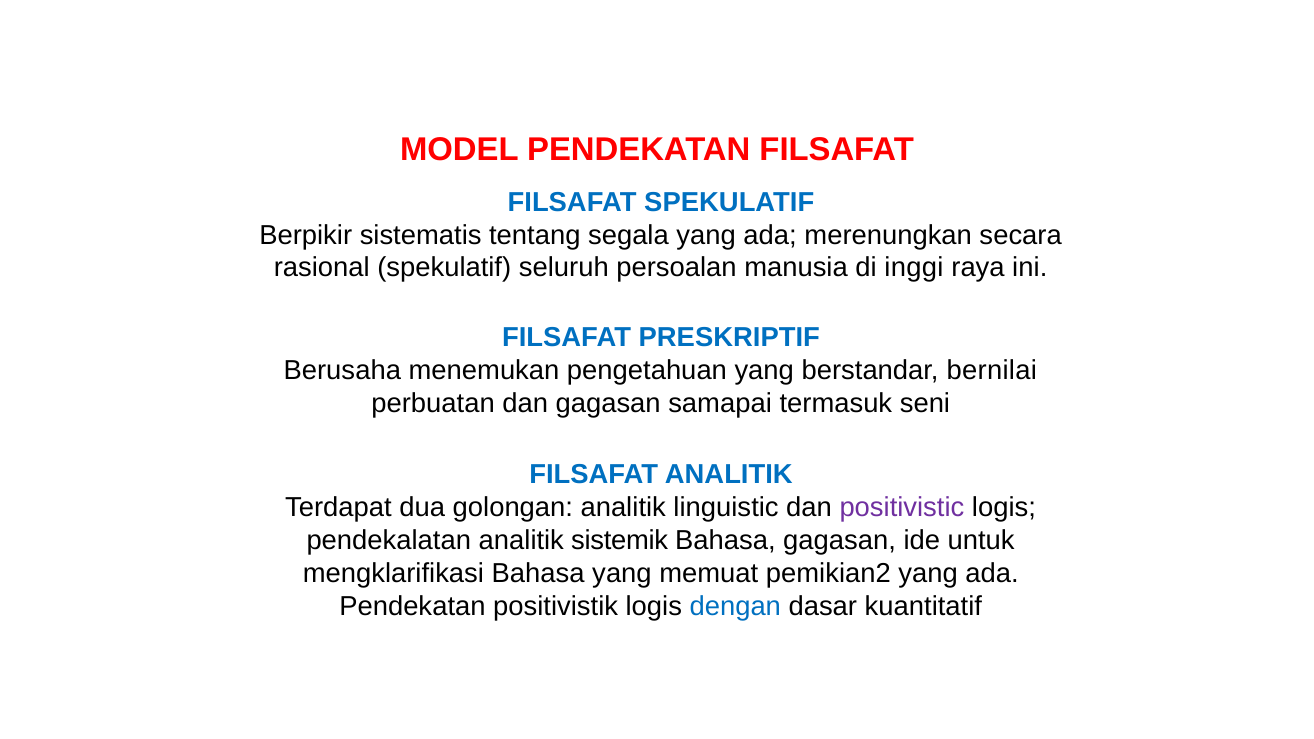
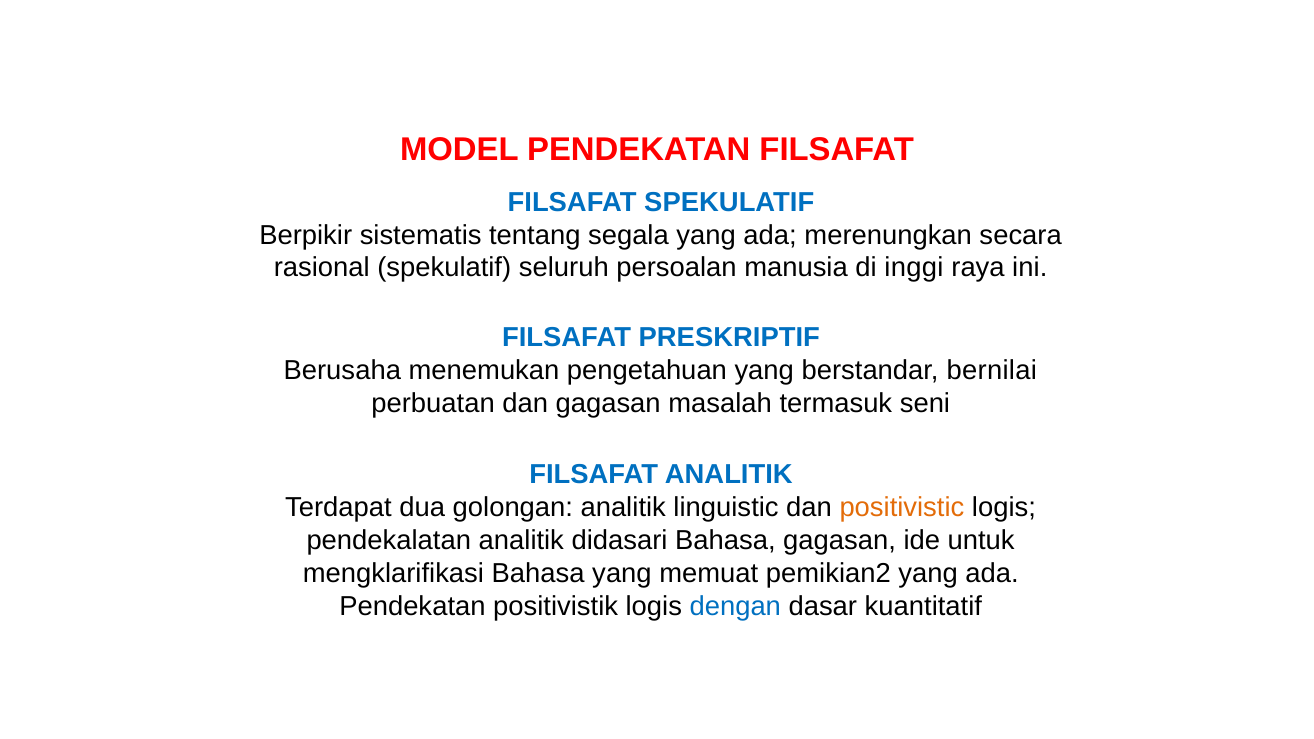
samapai: samapai -> masalah (720, 403)
positivistic colour: purple -> orange (902, 508)
sistemik: sistemik -> didasari (620, 541)
